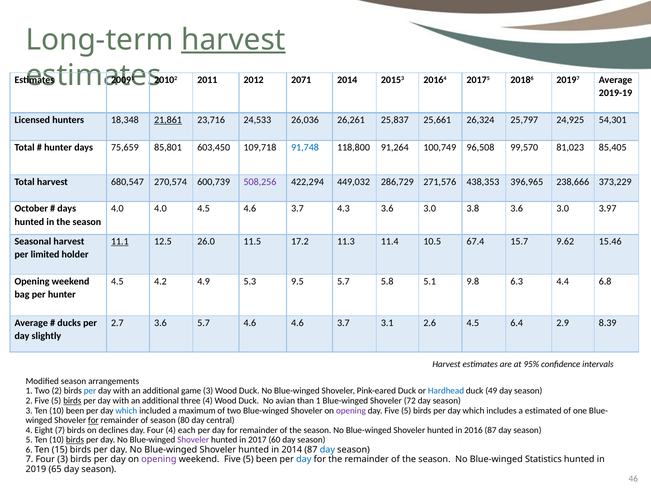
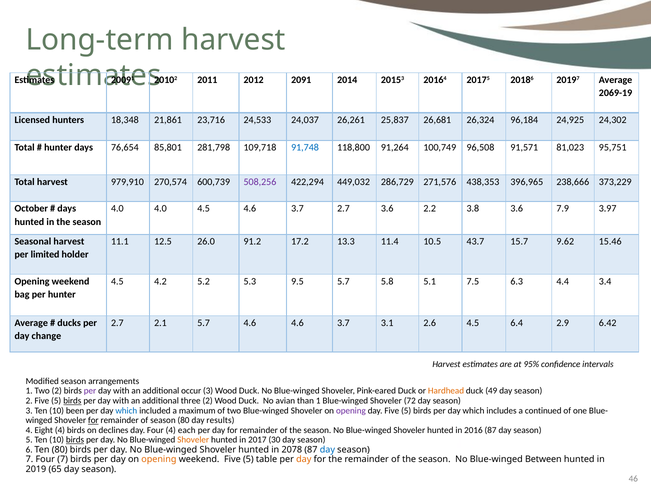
harvest underline: present -> none (233, 40)
2071: 2071 -> 2091 (301, 80)
2019-19: 2019-19 -> 2069-19 (616, 93)
21,861 underline: present -> none (168, 120)
26,036: 26,036 -> 24,037 (305, 120)
25,661: 25,661 -> 26,681 (437, 120)
25,797: 25,797 -> 96,184 (524, 120)
54,301: 54,301 -> 24,302 (613, 120)
75,659: 75,659 -> 76,654 (125, 148)
603,450: 603,450 -> 281,798 (214, 148)
99,570: 99,570 -> 91,571 (524, 148)
85,405: 85,405 -> 95,751 (613, 148)
680,547: 680,547 -> 979,910 (127, 182)
3.7 4.3: 4.3 -> 2.7 (343, 209)
3.0: 3.0 -> 2.2 (430, 209)
3.8 3.6 3.0: 3.0 -> 7.9 (563, 209)
11.1 underline: present -> none (120, 242)
11.5: 11.5 -> 91.2 (252, 242)
11.3: 11.3 -> 13.3 (346, 242)
67.4: 67.4 -> 43.7 (475, 242)
4.9: 4.9 -> 5.2 (204, 282)
9.8: 9.8 -> 7.5 (473, 282)
6.8: 6.8 -> 3.4 (605, 282)
2.7 3.6: 3.6 -> 2.1 (160, 323)
8.39: 8.39 -> 6.42 (608, 323)
slightly: slightly -> change (46, 336)
per colour: blue -> purple (90, 391)
game: game -> occur (191, 391)
Hardhead colour: blue -> orange (446, 391)
three 4: 4 -> 2 (208, 401)
estimated: estimated -> continued (543, 411)
central: central -> results (220, 421)
Eight 7: 7 -> 4 (60, 430)
Shoveler colour: purple -> orange (193, 440)
60: 60 -> 30 (274, 440)
Ten 15: 15 -> 80 (60, 450)
in 2014: 2014 -> 2078 (292, 450)
Four 3: 3 -> 7 (63, 460)
opening colour: purple -> orange (159, 460)
5 been: been -> table (267, 460)
day colour: blue -> orange (304, 460)
Statistics: Statistics -> Between (543, 460)
